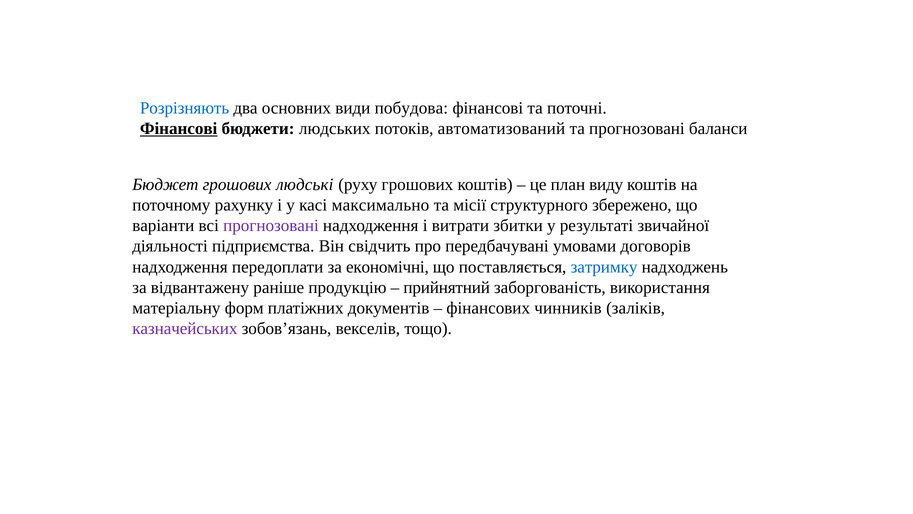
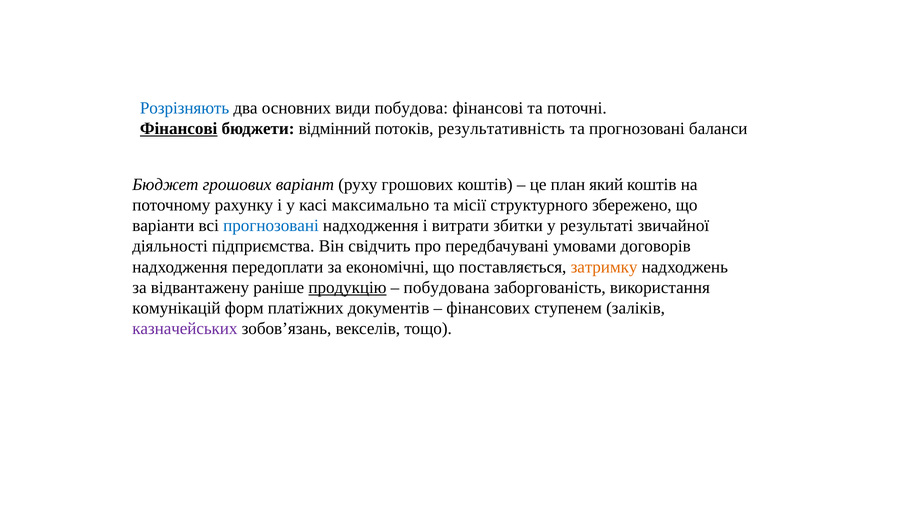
людських: людських -> відмінний (335, 128)
автоматизований: автоматизований -> результативність (501, 128)
людські: людські -> варіант (305, 184)
виду: виду -> який (606, 184)
прогнозовані colour: purple -> blue (271, 226)
затримку colour: blue -> orange (604, 267)
продукцію underline: none -> present (347, 287)
прийнятний: прийнятний -> побудована (447, 287)
матеріальну: матеріальну -> комунікацій (176, 308)
чинників: чинників -> ступенем (568, 308)
